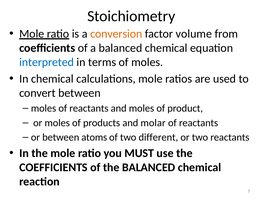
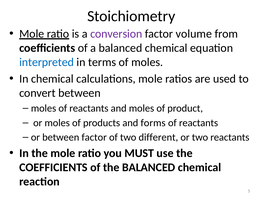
conversion colour: orange -> purple (116, 34)
molar: molar -> forms (153, 123)
between atoms: atoms -> factor (94, 137)
